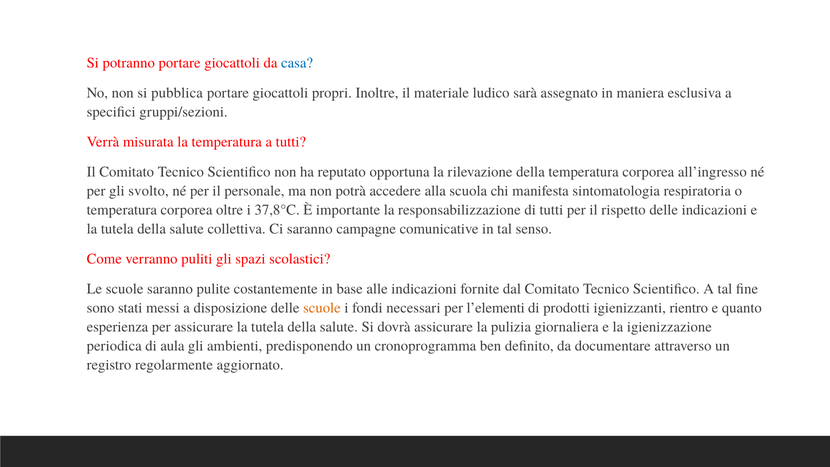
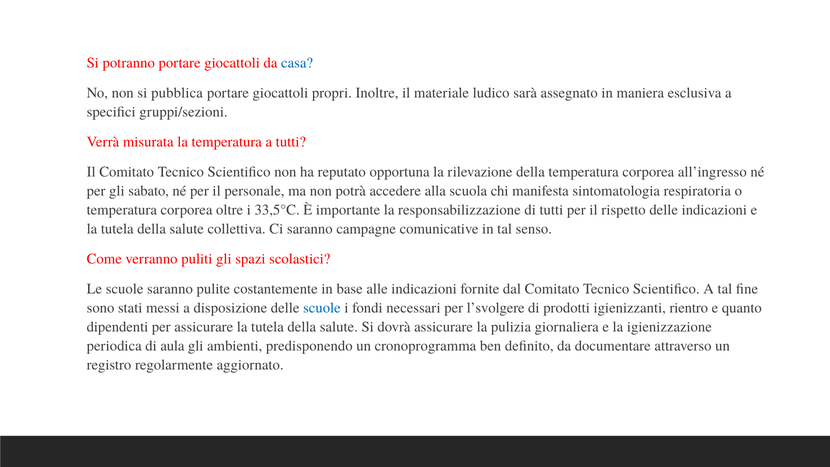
svolto: svolto -> sabato (149, 191)
37,8°C: 37,8°C -> 33,5°C (277, 210)
scuole colour: orange -> blue (322, 308)
l’elementi: l’elementi -> l’svolgere (496, 308)
esperienza: esperienza -> dipendenti (117, 327)
